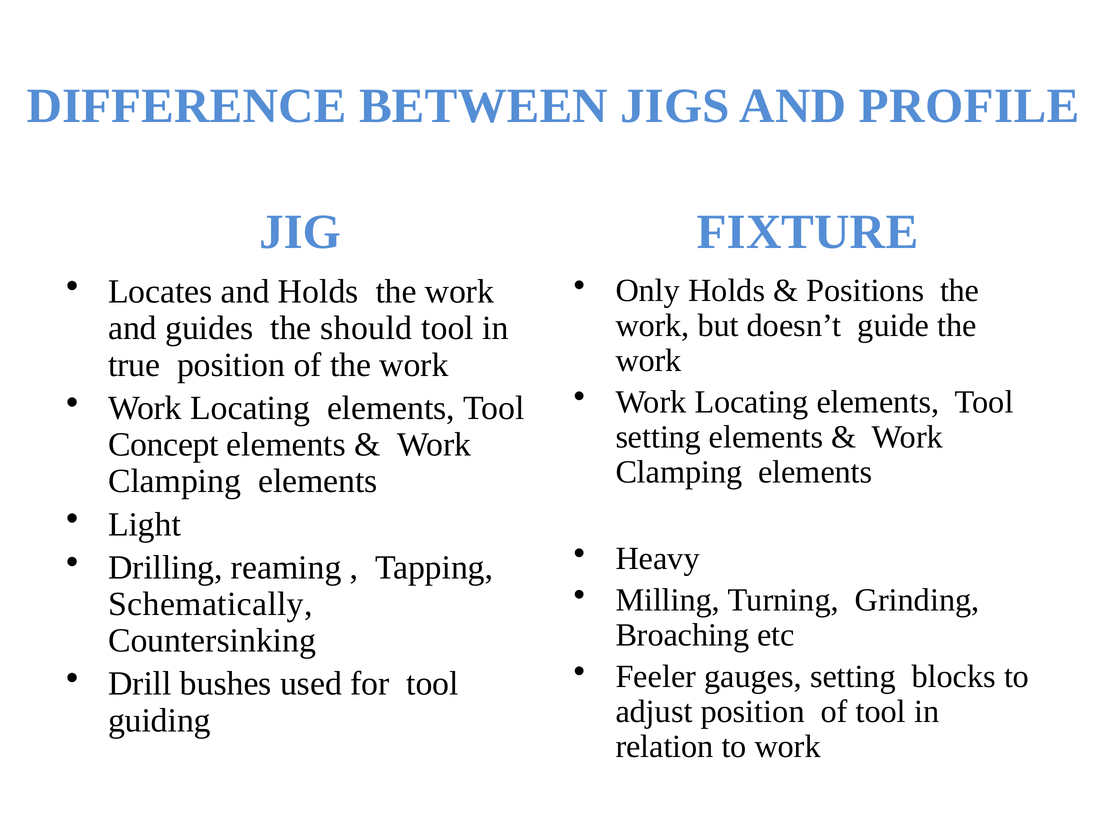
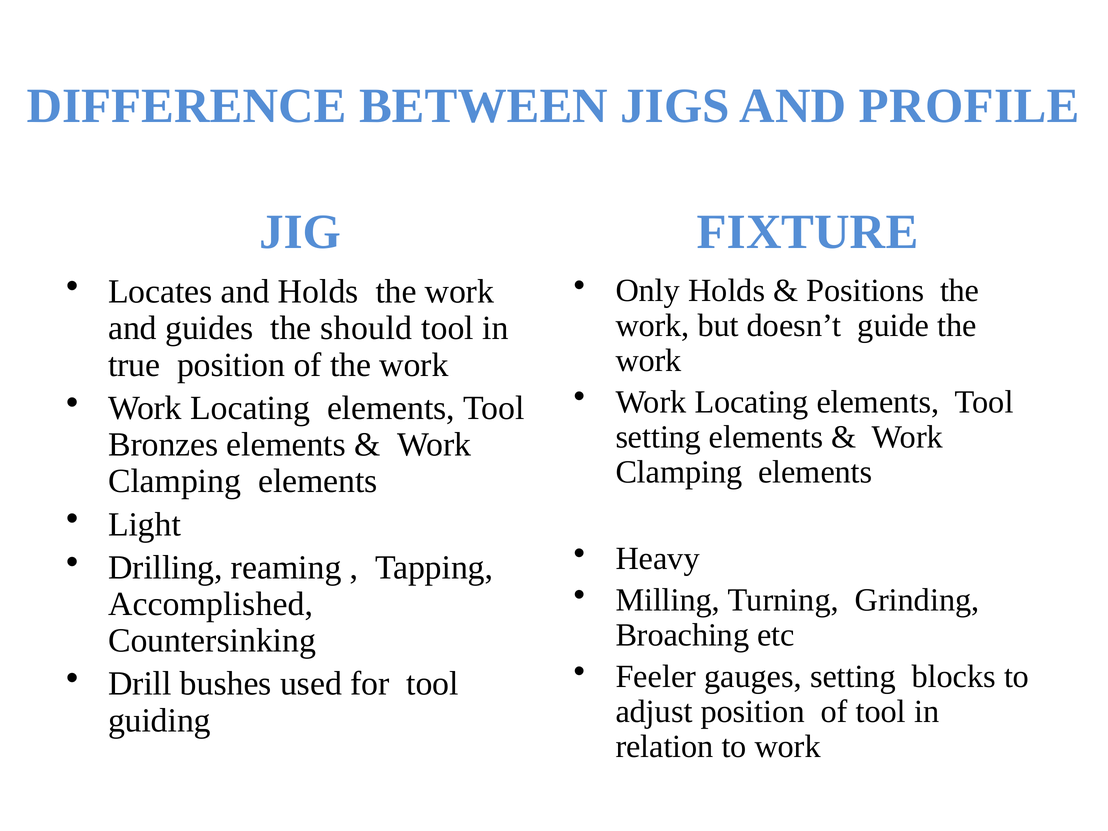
Concept: Concept -> Bronzes (163, 445)
Schematically: Schematically -> Accomplished (211, 604)
